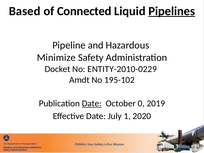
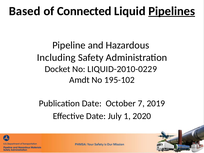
Minimize: Minimize -> Including (56, 58)
ENTITY-2010-0229: ENTITY-2010-0229 -> LIQUID-2010-0229 (122, 69)
Date underline: present -> none (92, 103)
0: 0 -> 7 (141, 103)
